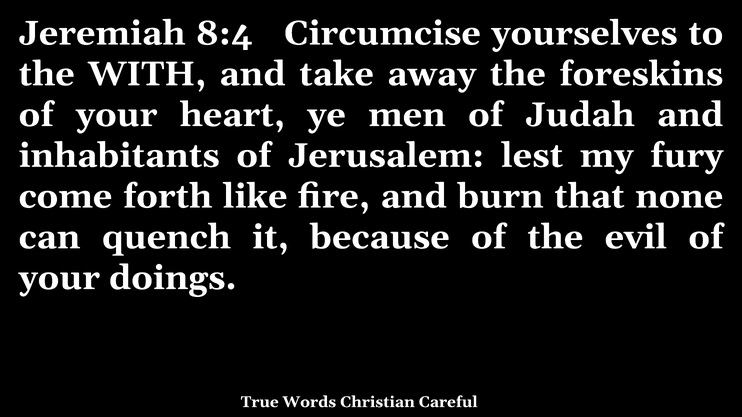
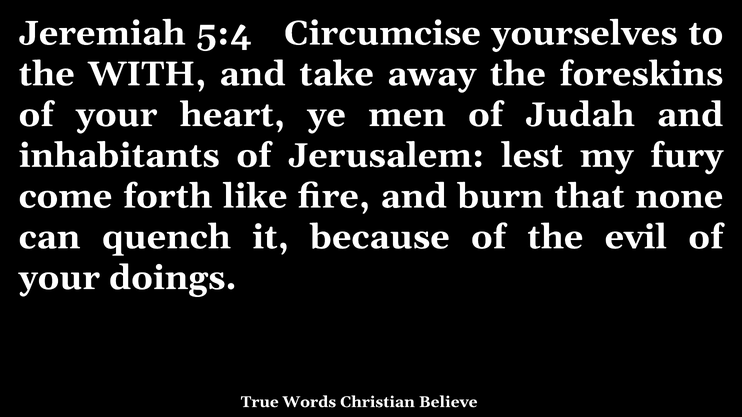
8:4: 8:4 -> 5:4 (224, 33)
Careful: Careful -> Believe (448, 402)
